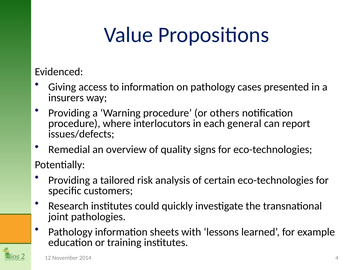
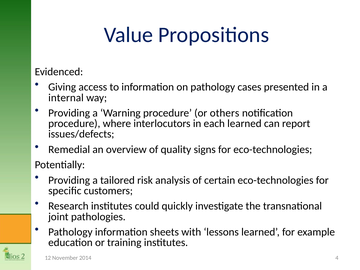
insurers: insurers -> internal (66, 98)
each general: general -> learned (244, 124)
